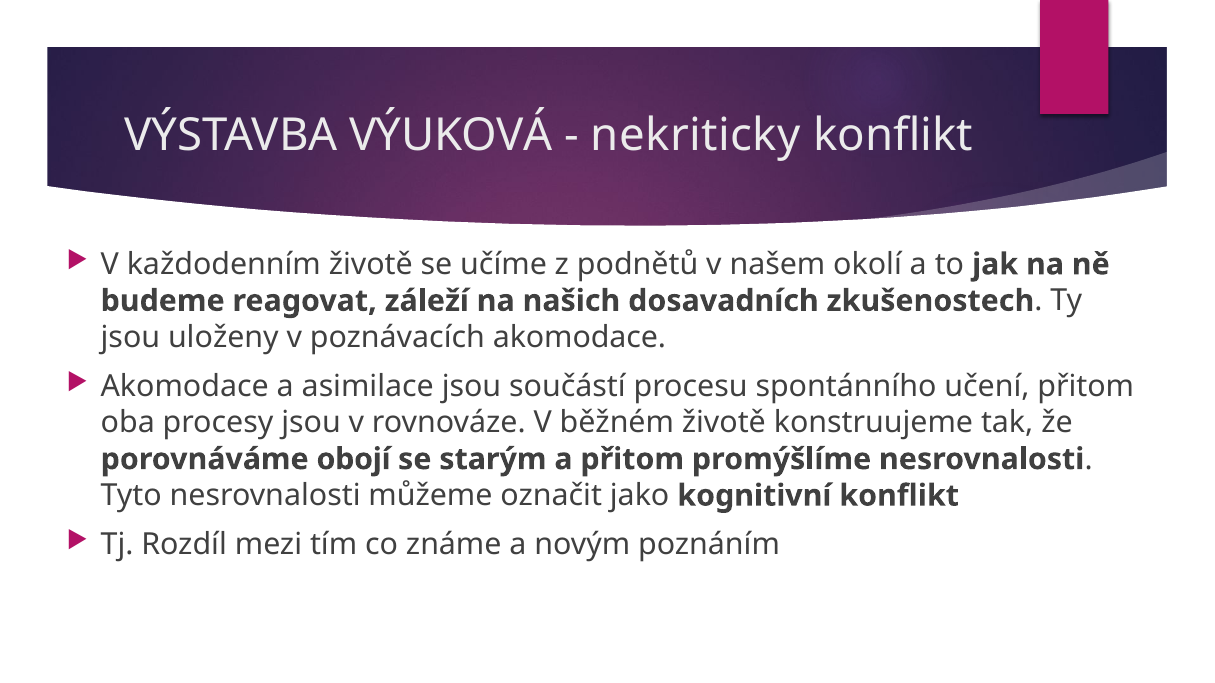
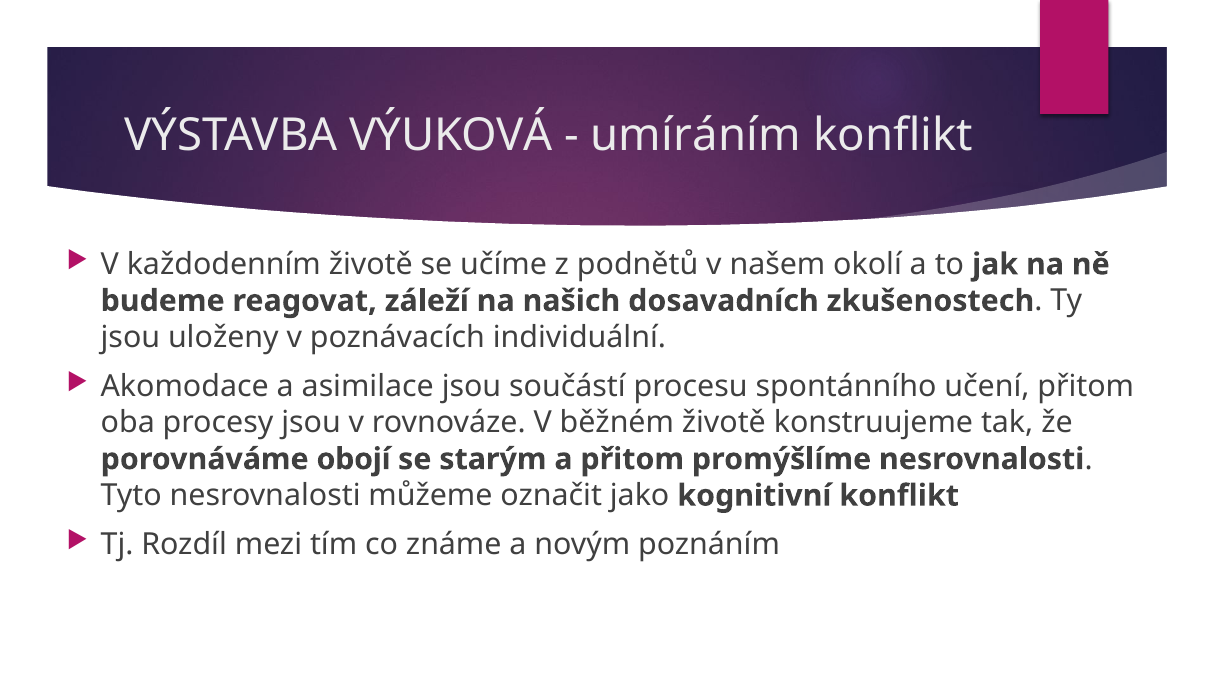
nekriticky: nekriticky -> umíráním (696, 135)
poznávacích akomodace: akomodace -> individuální (579, 337)
